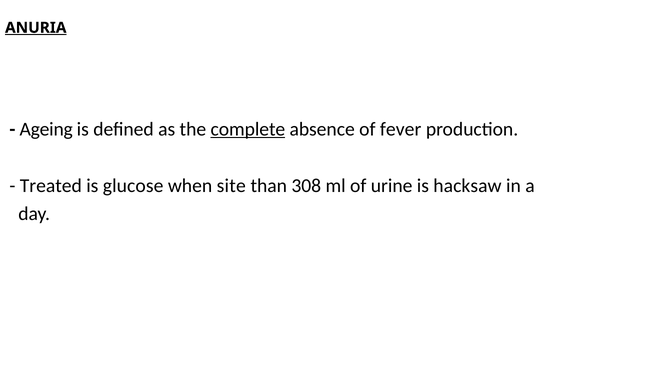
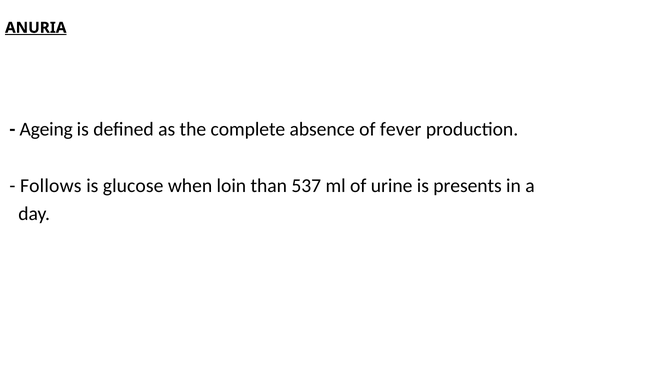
complete underline: present -> none (248, 129)
Treated: Treated -> Follows (51, 186)
site: site -> loin (231, 186)
308: 308 -> 537 (306, 186)
hacksaw: hacksaw -> presents (468, 186)
